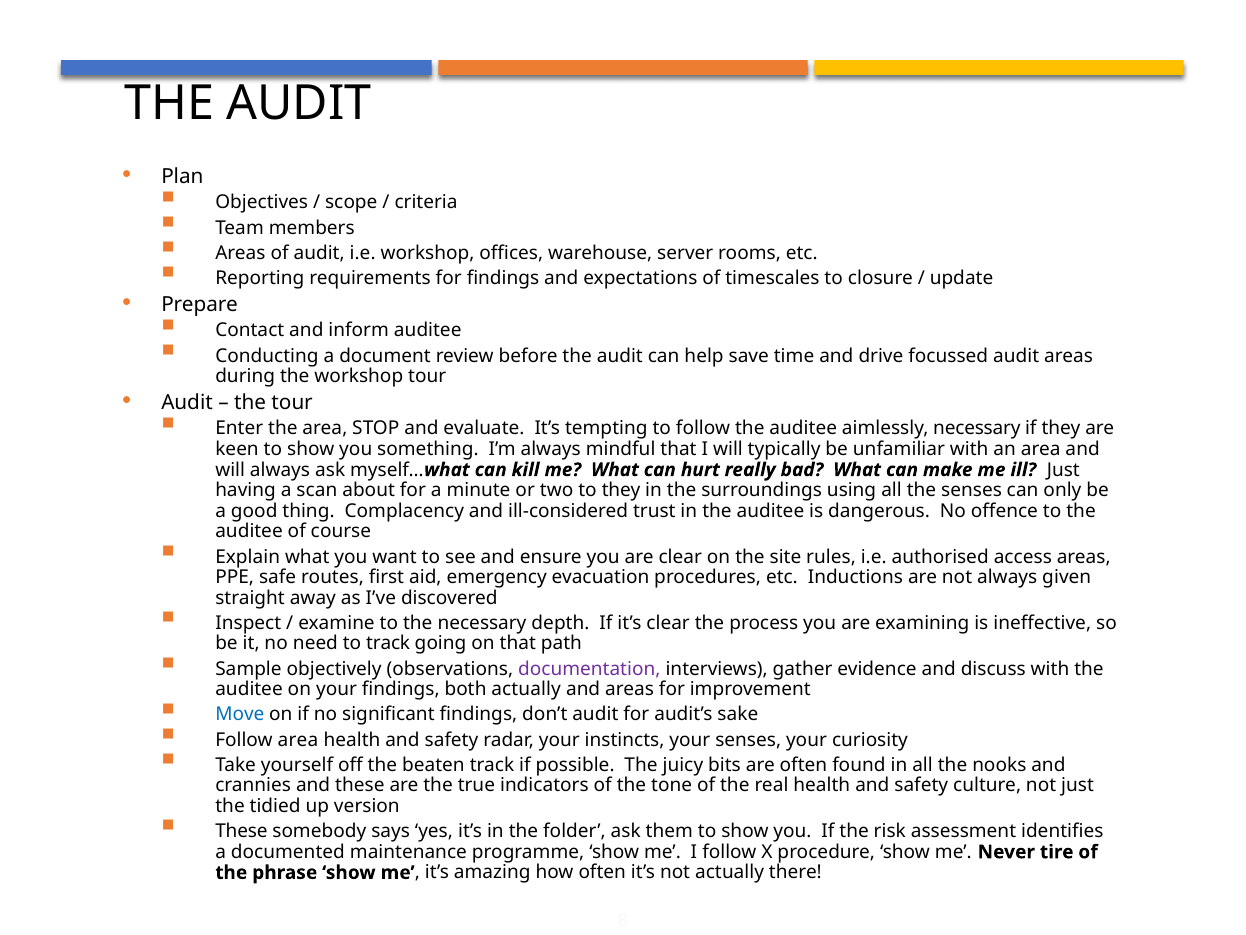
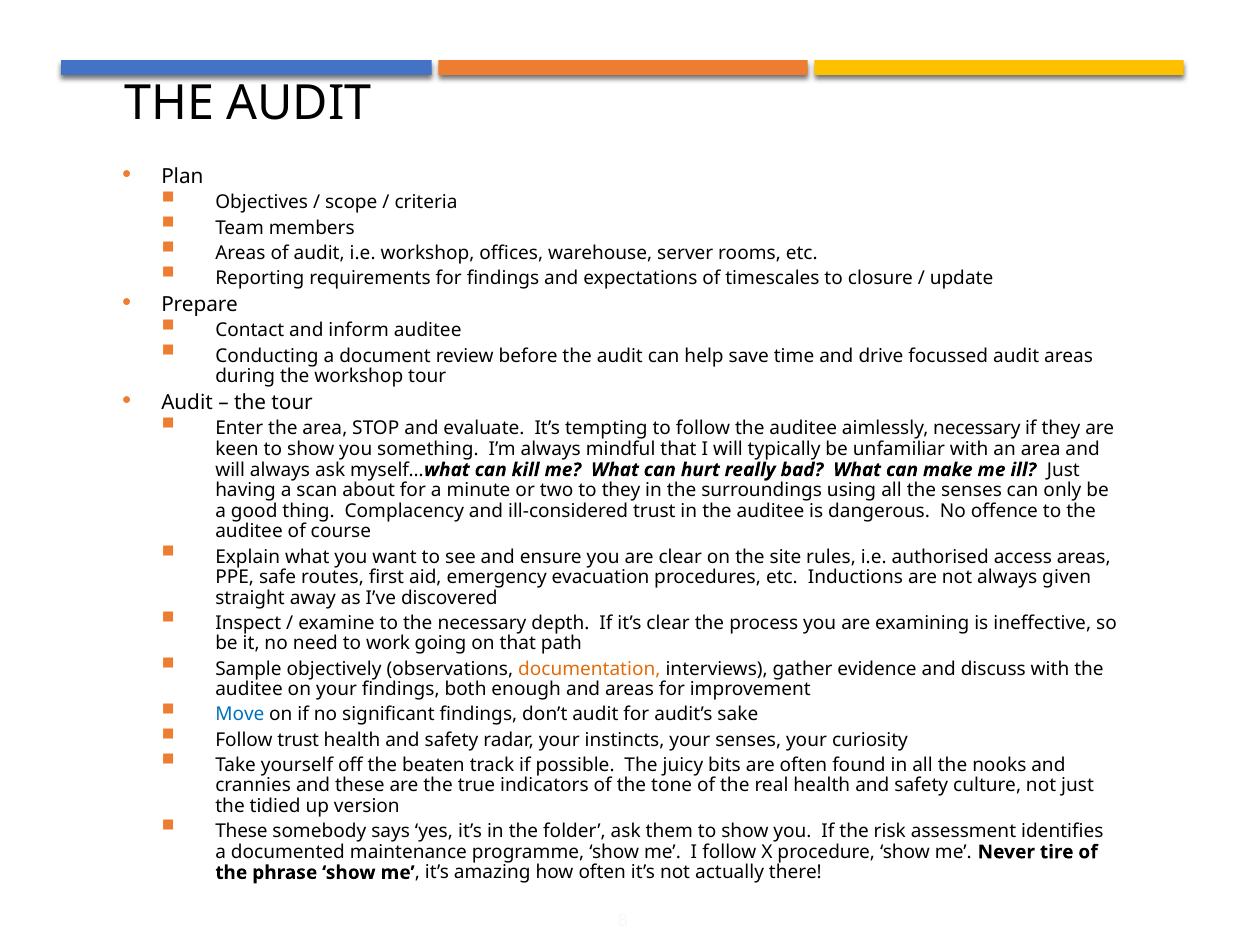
to track: track -> work (388, 643)
documentation colour: purple -> orange (589, 669)
both actually: actually -> enough (526, 689)
Follow area: area -> trust (298, 740)
